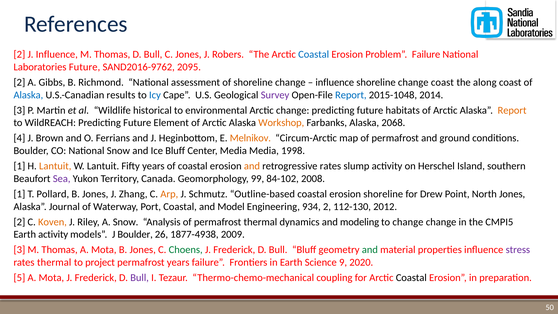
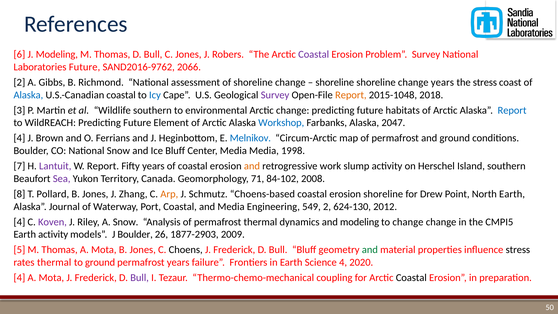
2: 2 -> 6 (19, 54)
J Influence: Influence -> Modeling (57, 54)
Coastal colour: blue -> purple (314, 54)
Problem Failure: Failure -> Survey (426, 54)
2095: 2095 -> 2066 (189, 67)
influence: influence -> shoreline (335, 82)
change coast: coast -> years (442, 82)
the along: along -> stress (485, 82)
U.S.-Canadian results: results -> coastal (121, 95)
Report colour: blue -> orange (351, 95)
2014: 2014 -> 2018 (431, 95)
Wildlife historical: historical -> southern (152, 110)
Report colour: orange -> blue (512, 110)
Workshop colour: orange -> blue (281, 123)
2068: 2068 -> 2047 (393, 123)
Melnikov colour: orange -> blue (250, 138)
1: 1 -> 7 (19, 166)
Lantuit colour: orange -> purple (55, 166)
W Lantuit: Lantuit -> Report (103, 166)
retrogressive rates: rates -> work (330, 166)
99: 99 -> 71 (258, 179)
1: 1 -> 8 (19, 194)
Outline-based: Outline-based -> Choens-based (262, 194)
North Jones: Jones -> Earth (512, 194)
and Model: Model -> Media (231, 206)
934: 934 -> 549 (311, 206)
112-130: 112-130 -> 624-130 (352, 206)
2: 2 -> 4 (19, 222)
Koven colour: orange -> purple (52, 222)
1877-4938: 1877-4938 -> 1877-2903 (194, 234)
3: 3 -> 5 (19, 250)
Choens colour: green -> black (186, 250)
stress colour: purple -> black (518, 250)
to project: project -> ground (100, 262)
Science 9: 9 -> 4 (343, 262)
5: 5 -> 4 (19, 278)
